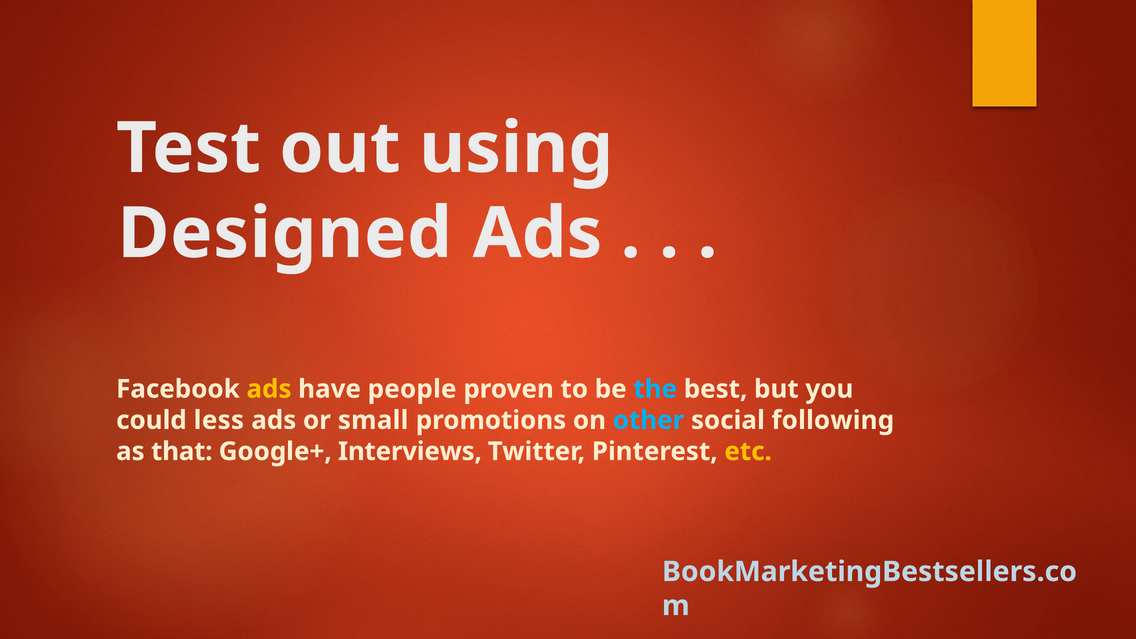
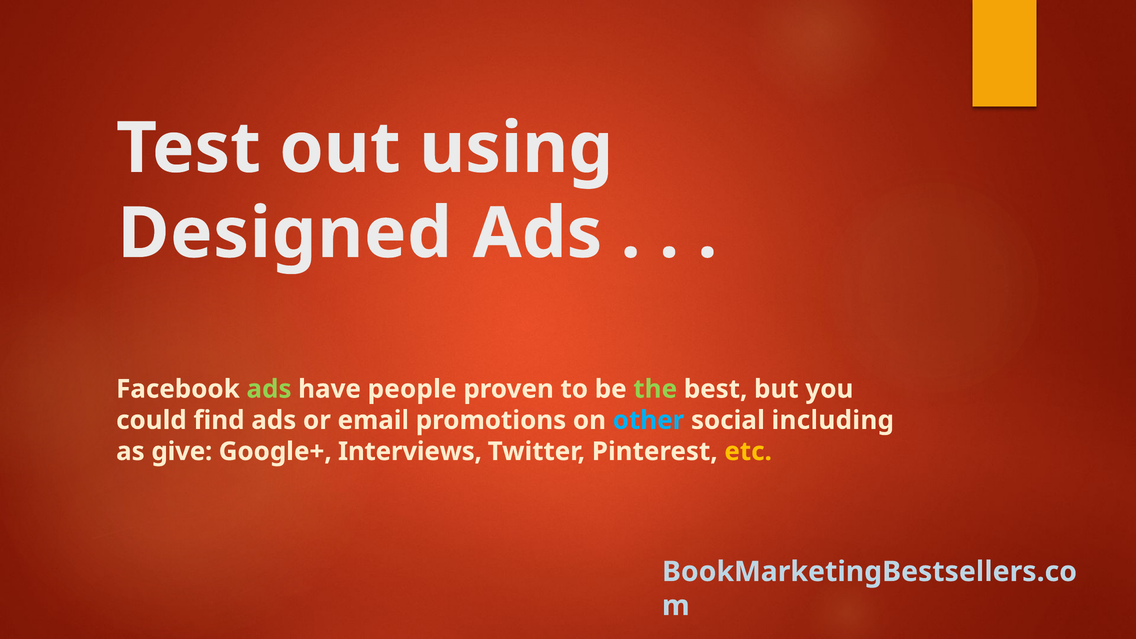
ads colour: yellow -> light green (269, 389)
the colour: light blue -> light green (655, 389)
less: less -> find (219, 420)
small: small -> email (373, 420)
following: following -> including (833, 420)
that: that -> give (182, 451)
